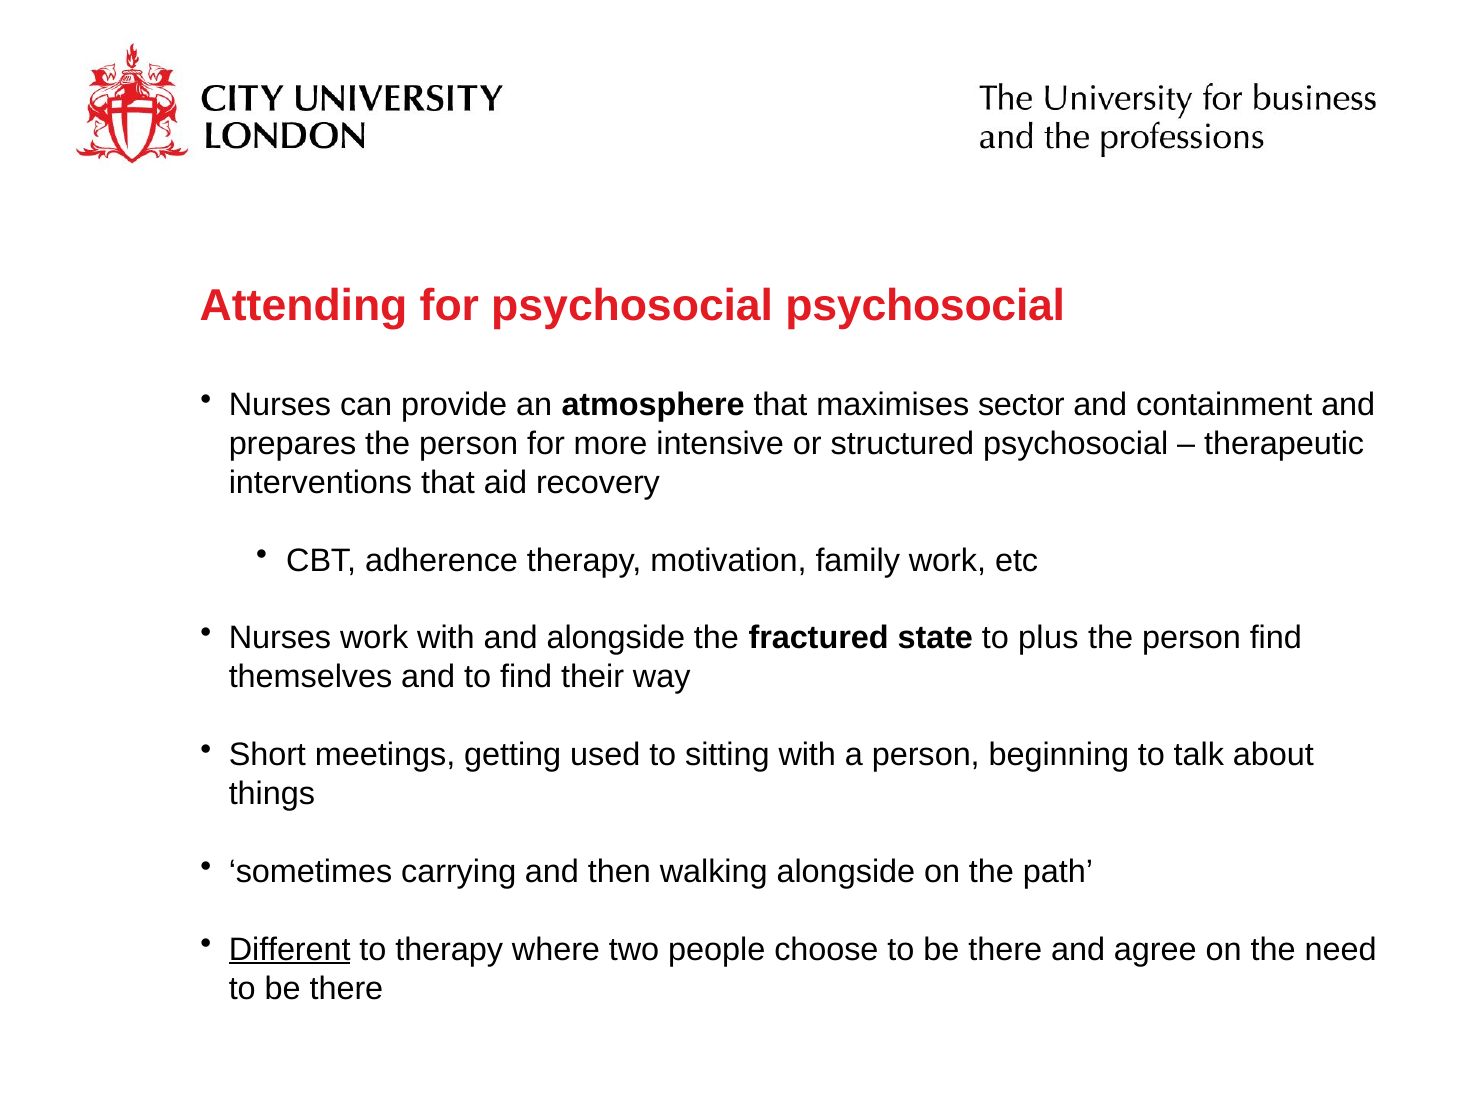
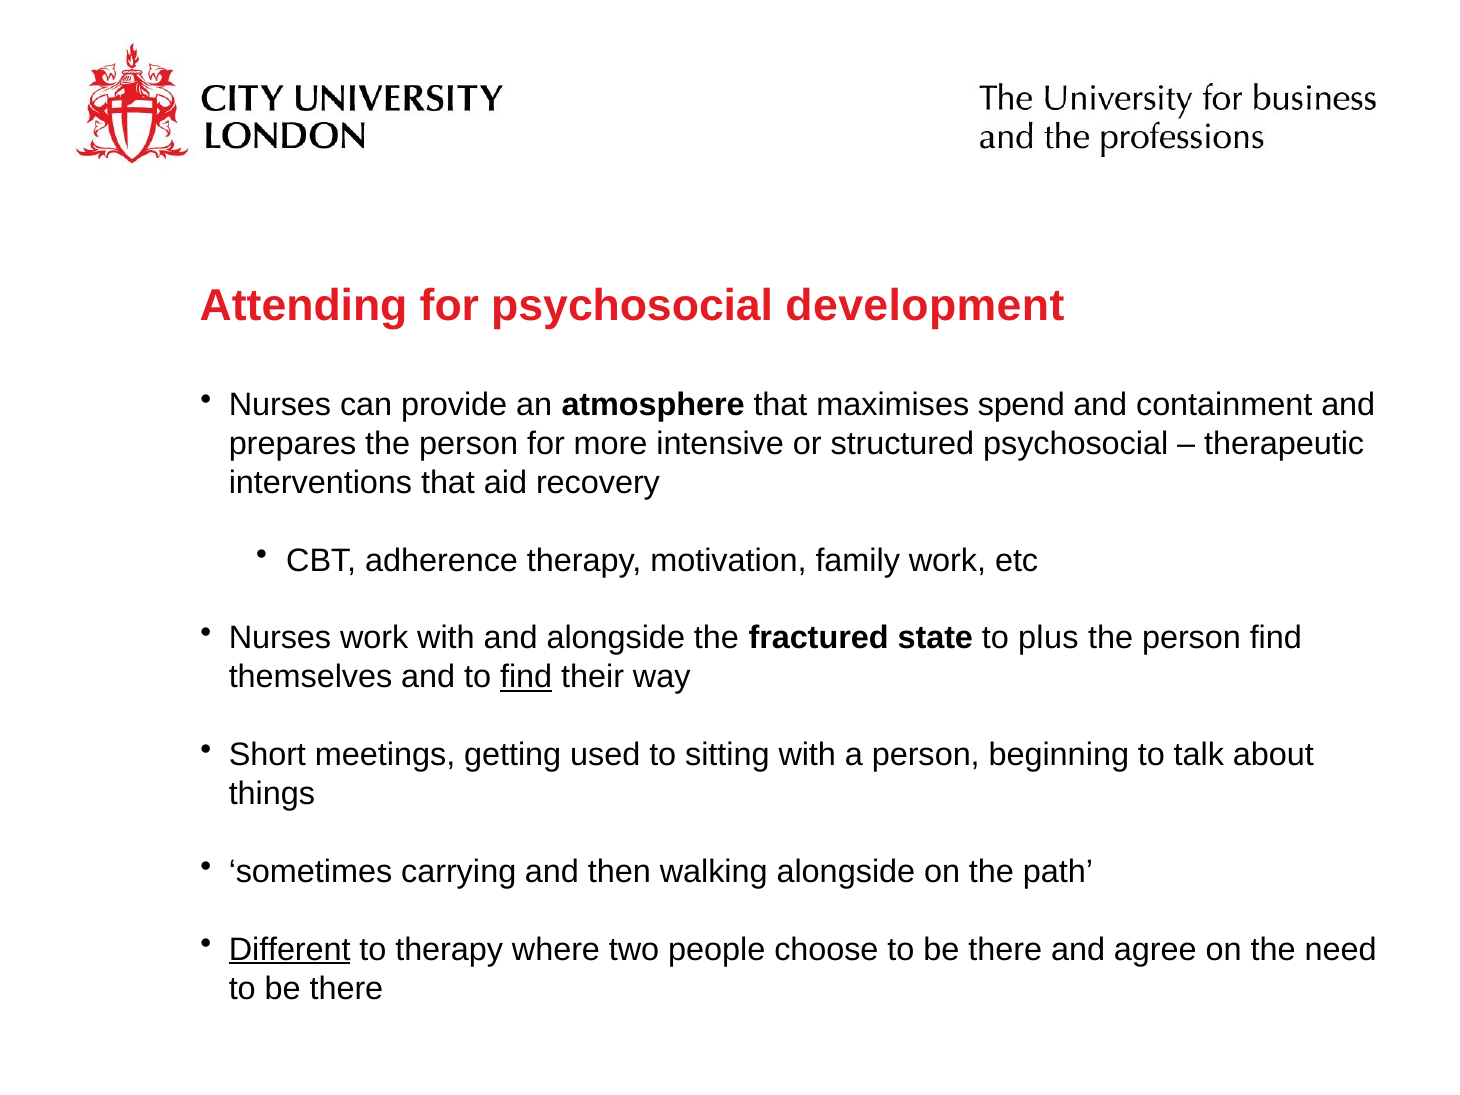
psychosocial psychosocial: psychosocial -> development (925, 306)
sector: sector -> spend (1021, 405)
find underline: none -> present (526, 677)
